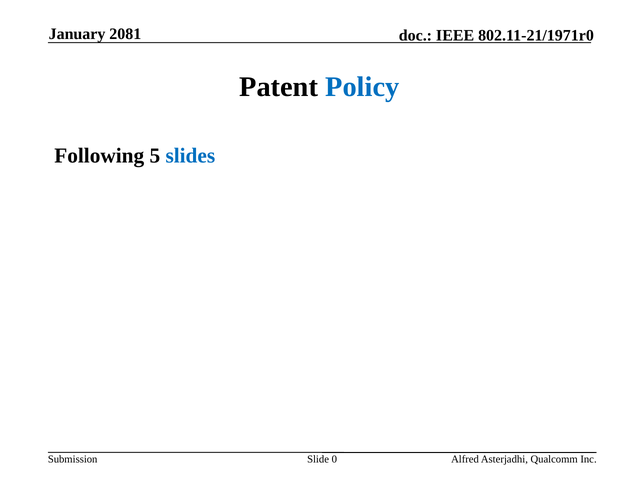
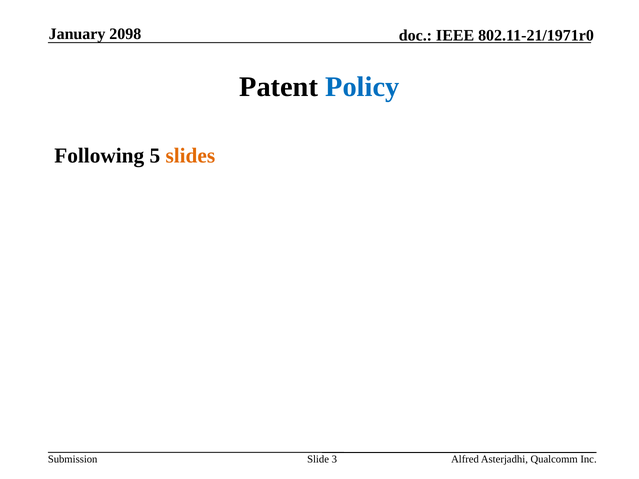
2081: 2081 -> 2098 (125, 34)
slides colour: blue -> orange (190, 156)
0: 0 -> 3 (334, 460)
